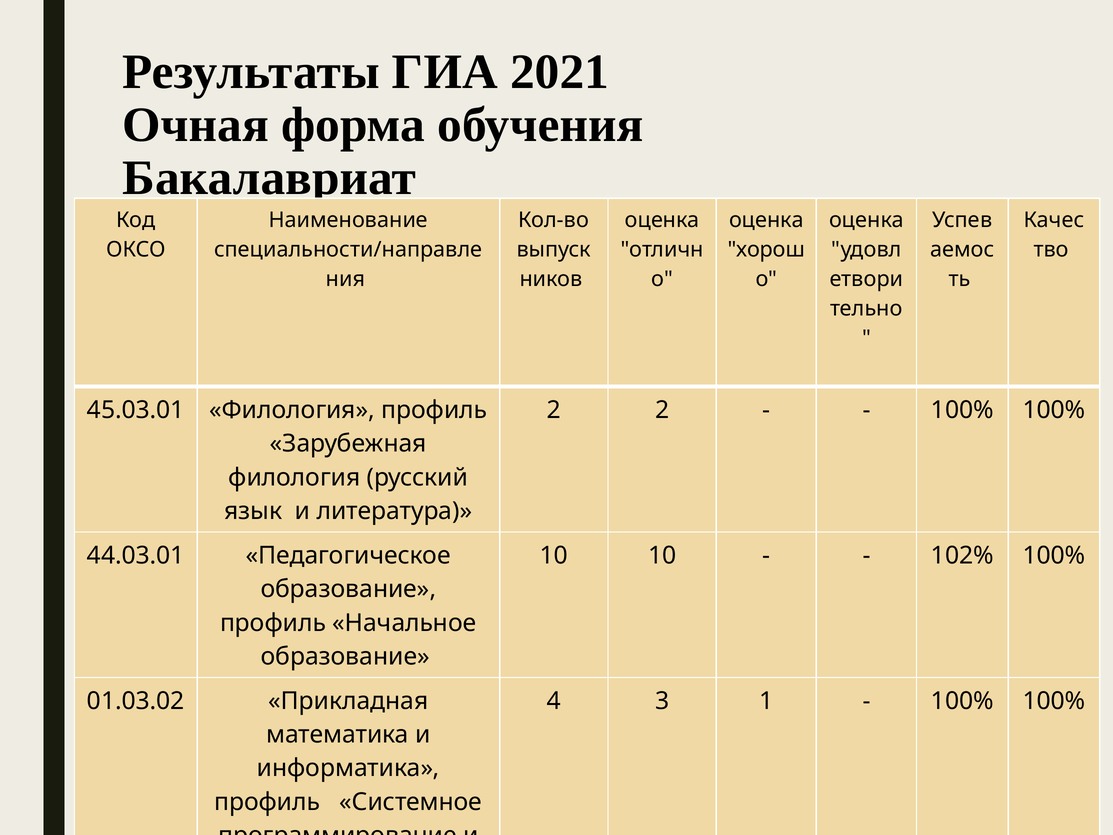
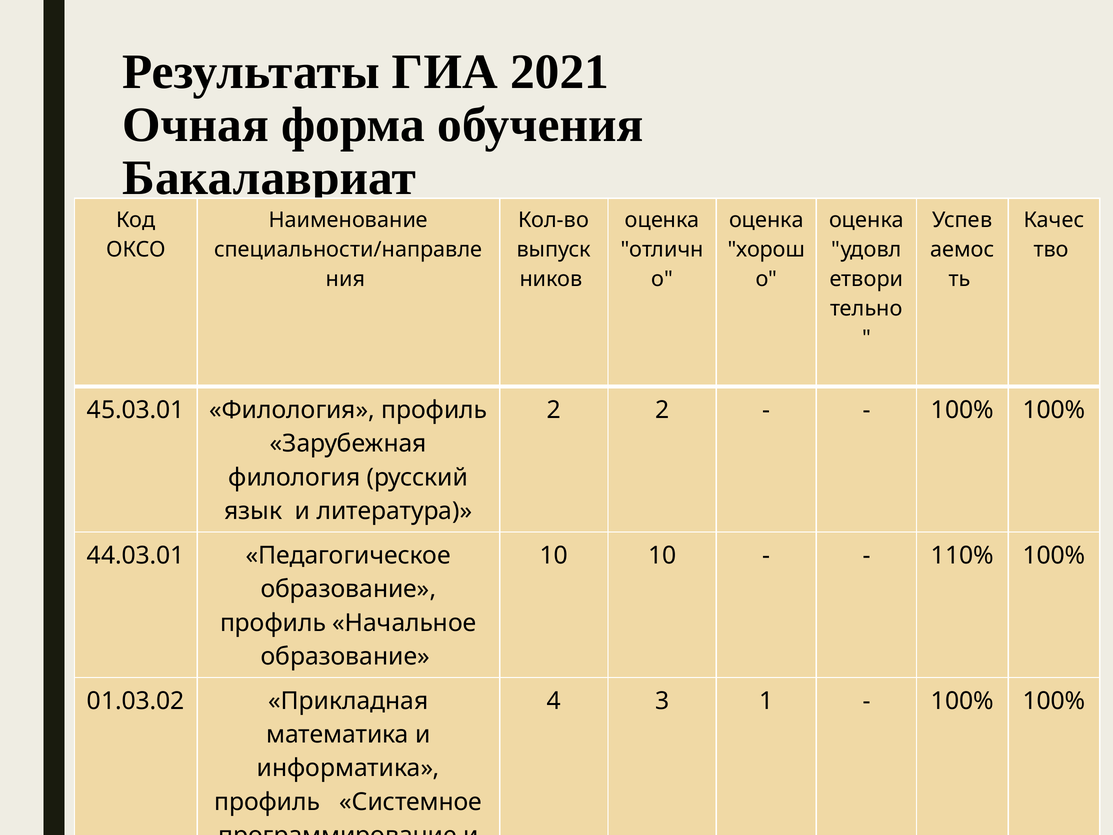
102%: 102% -> 110% (962, 556)
